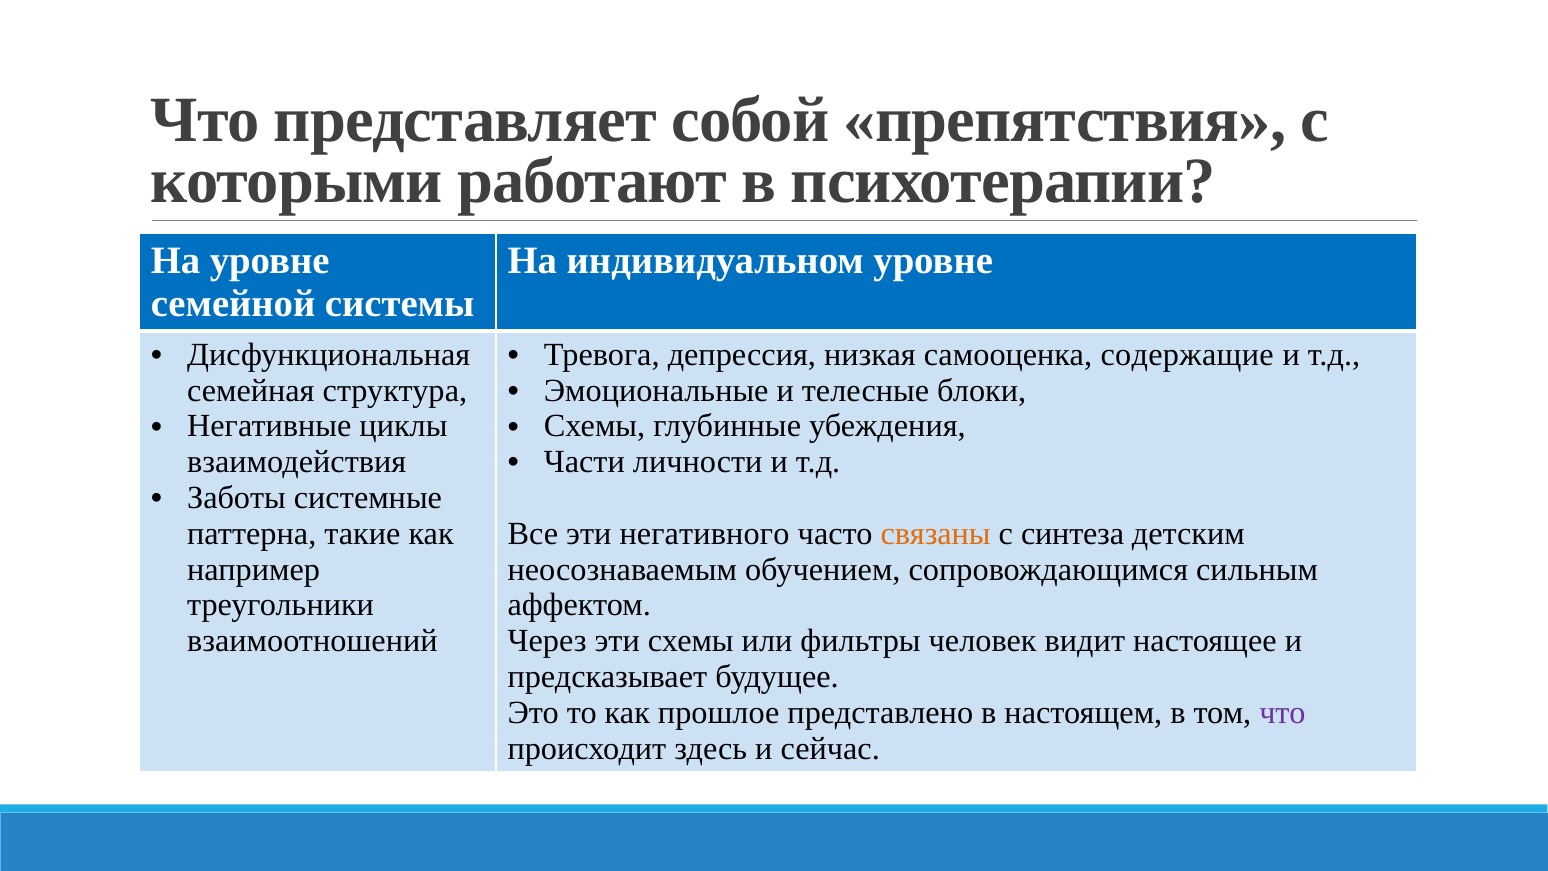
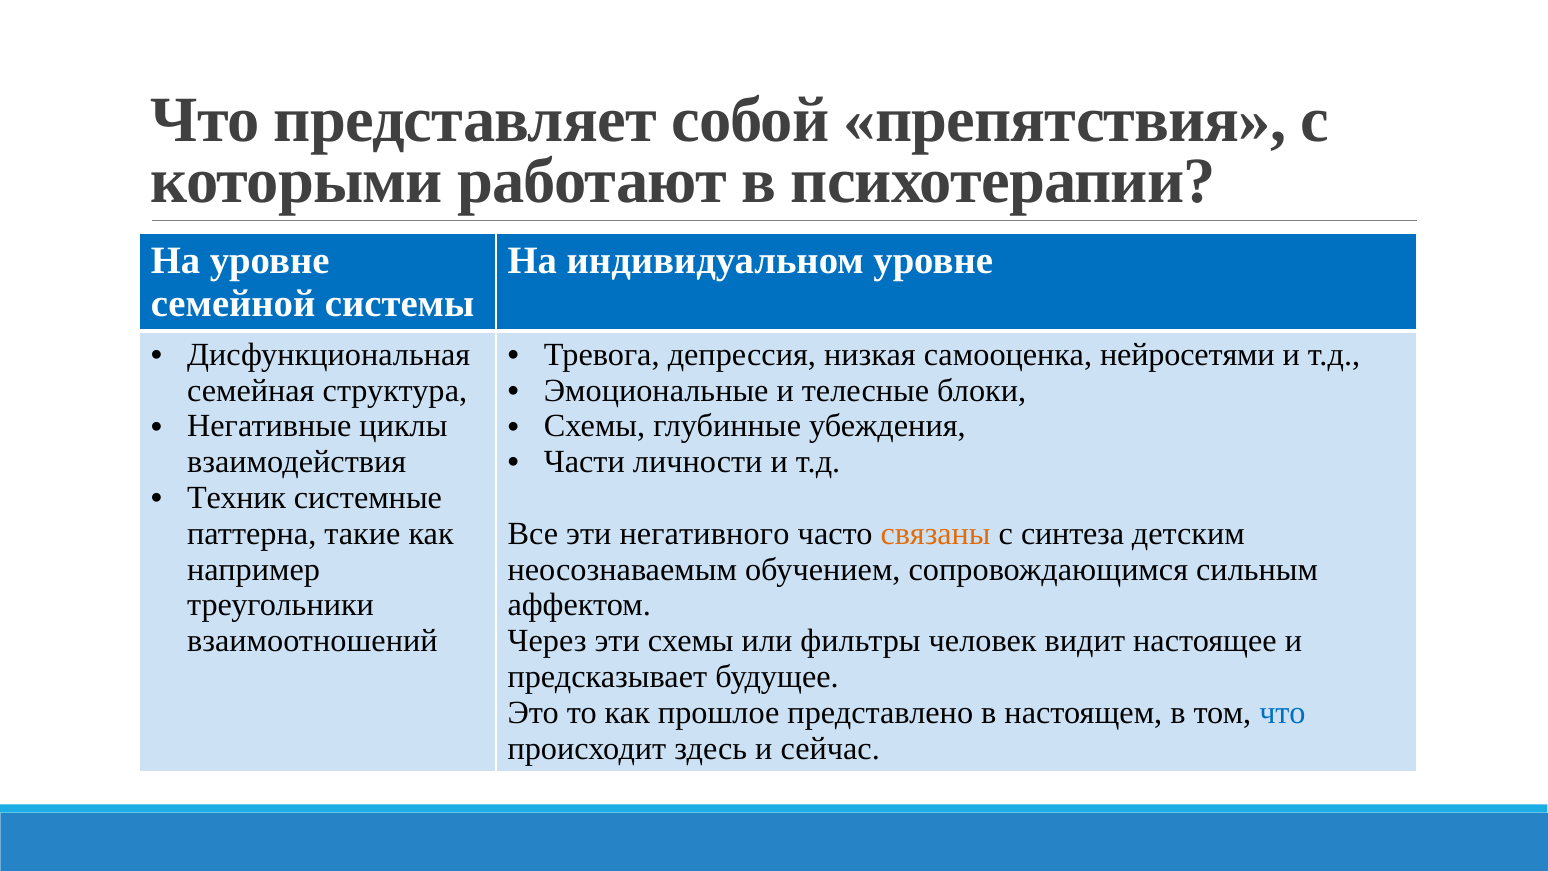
содержащие: содержащие -> нейросетями (1187, 355)
Заботы: Заботы -> Техник (237, 498)
что colour: purple -> blue (1282, 712)
